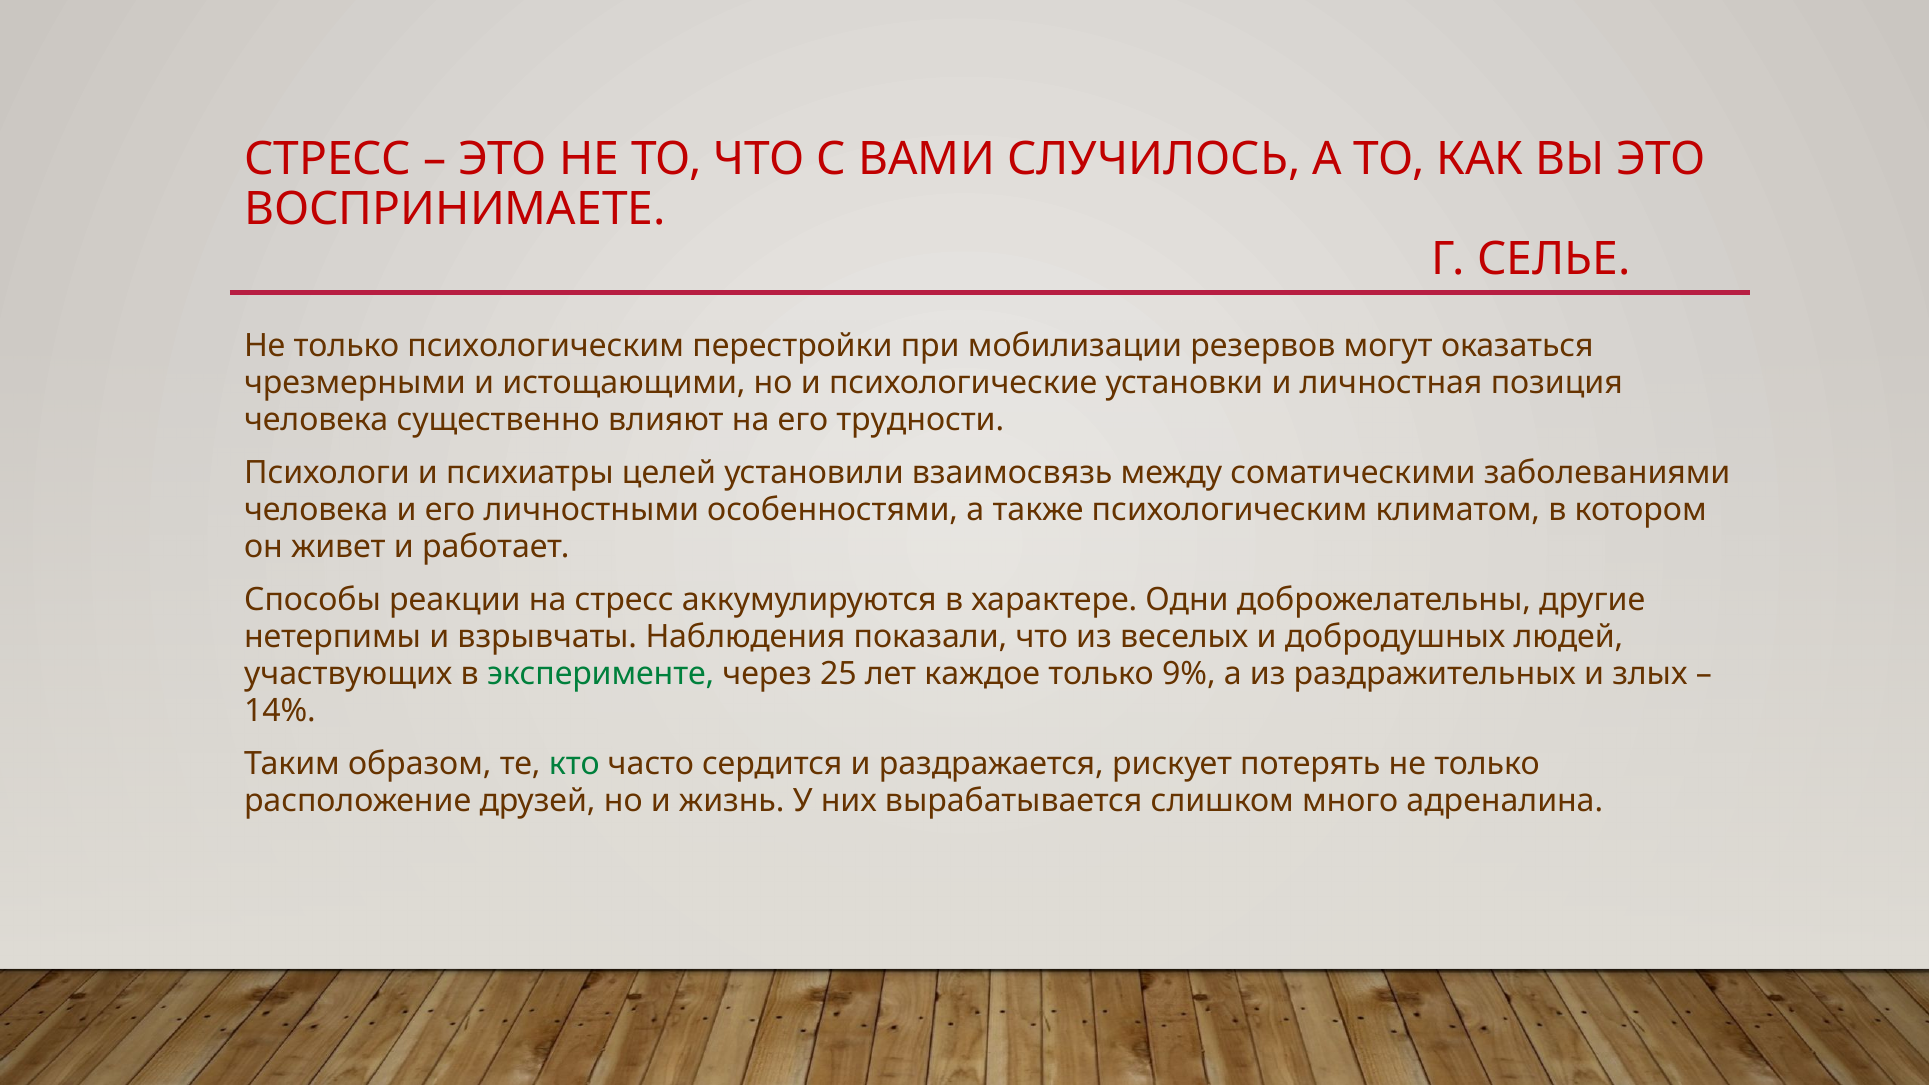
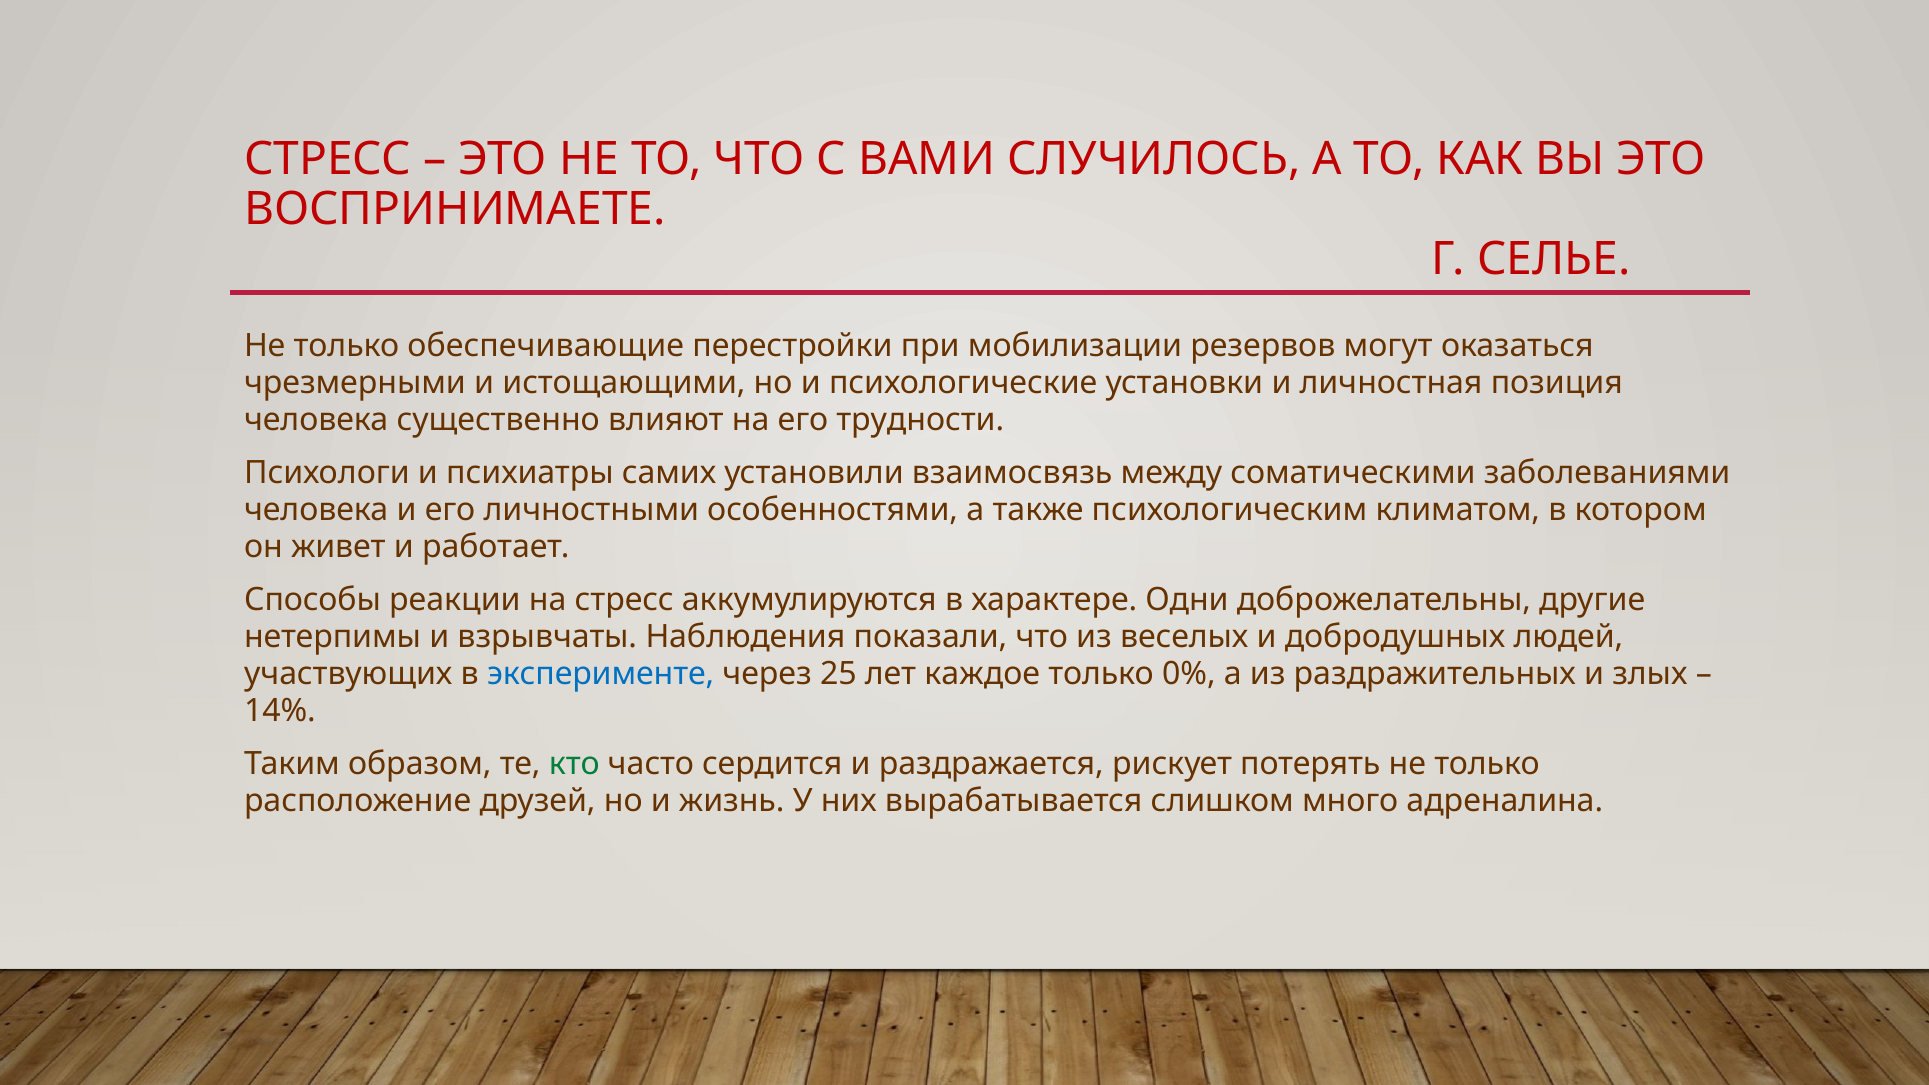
только психологическим: психологическим -> обеспечивающие (546, 346)
целей: целей -> самих (669, 473)
эксперименте colour: green -> blue (601, 674)
9%: 9% -> 0% (1189, 674)
